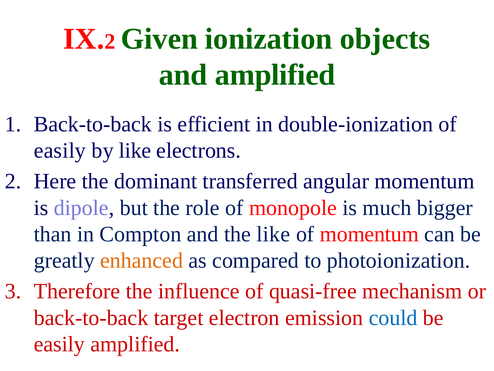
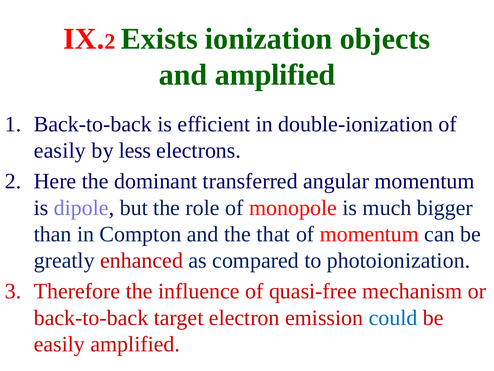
Given: Given -> Exists (159, 39)
by like: like -> less (135, 150)
the like: like -> that (273, 234)
enhanced colour: orange -> red (142, 260)
